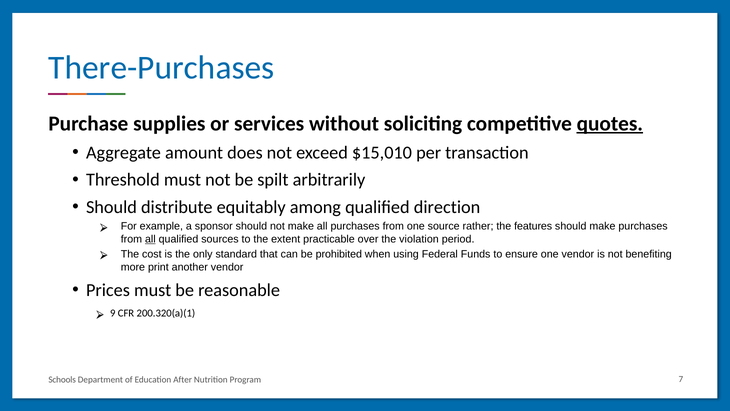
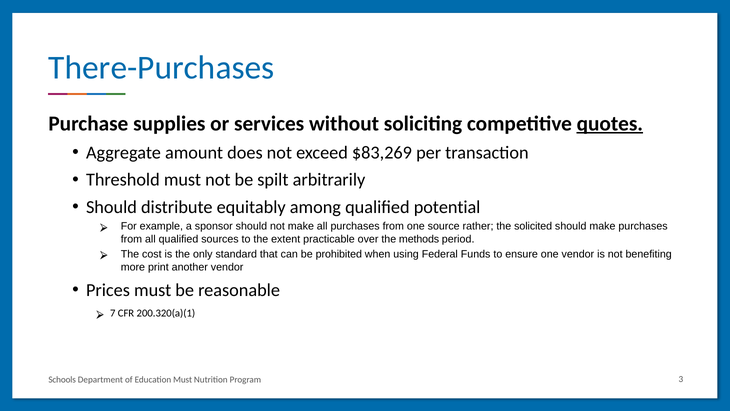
$15,010: $15,010 -> $83,269 (382, 152)
direction: direction -> potential (447, 207)
features: features -> solicited (533, 226)
all underline: present -> none (150, 239)
violation: violation -> methods (419, 239)
9: 9 -> 7 (113, 313)
Education After: After -> Must (183, 379)
7: 7 -> 3 (681, 379)
